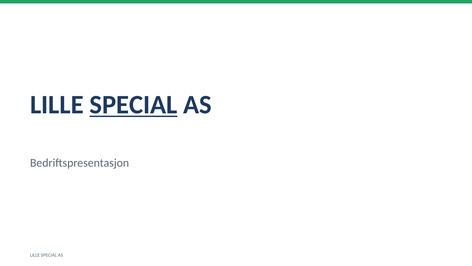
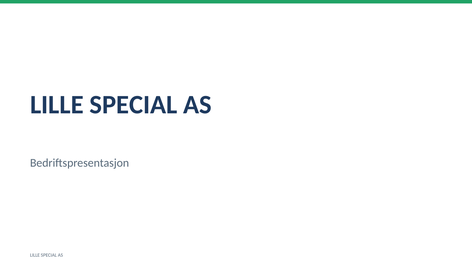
SPECIAL underline: present -> none (133, 105)
